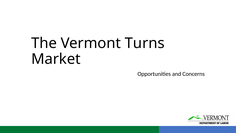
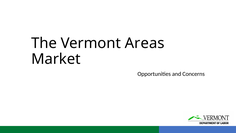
Turns: Turns -> Areas (145, 43)
